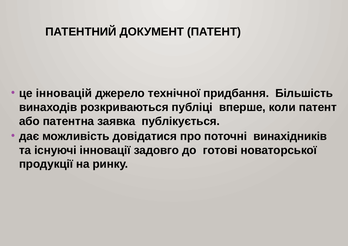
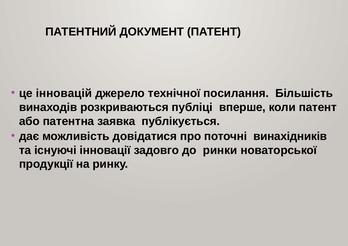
придбання: придбання -> посилання (236, 93)
готові: готові -> ринки (220, 150)
